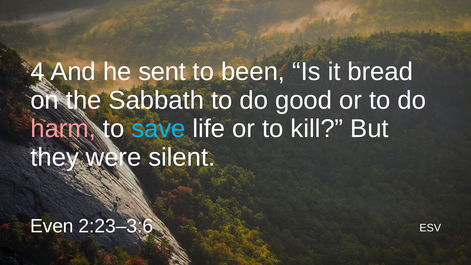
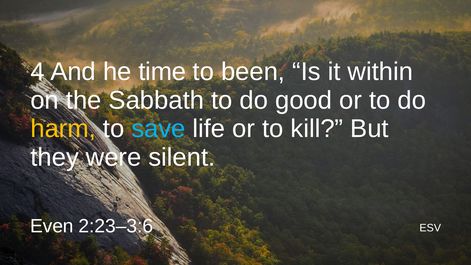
sent: sent -> time (162, 72)
bread: bread -> within (380, 72)
harm colour: pink -> yellow (63, 129)
